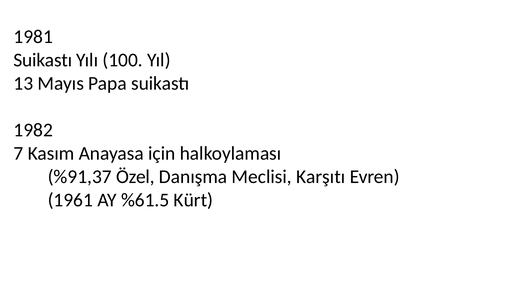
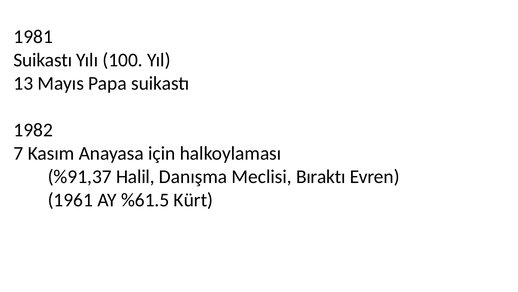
Özel: Özel -> Halil (135, 176)
Karşıtı: Karşıtı -> Bıraktı (321, 176)
